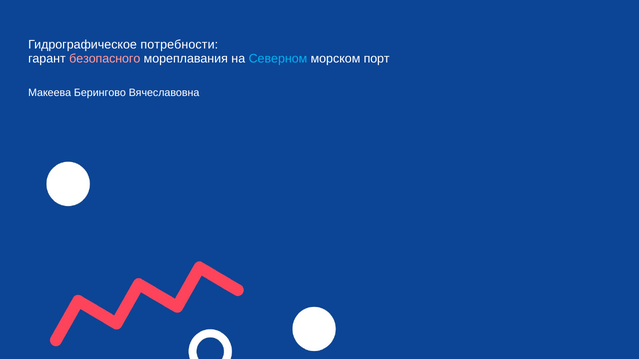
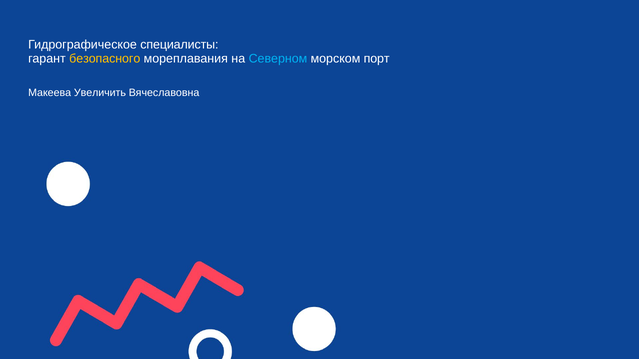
потребности: потребности -> специалисты (179, 45)
безопасного colour: pink -> yellow (105, 59)
Берингово: Берингово -> Увеличить (100, 93)
